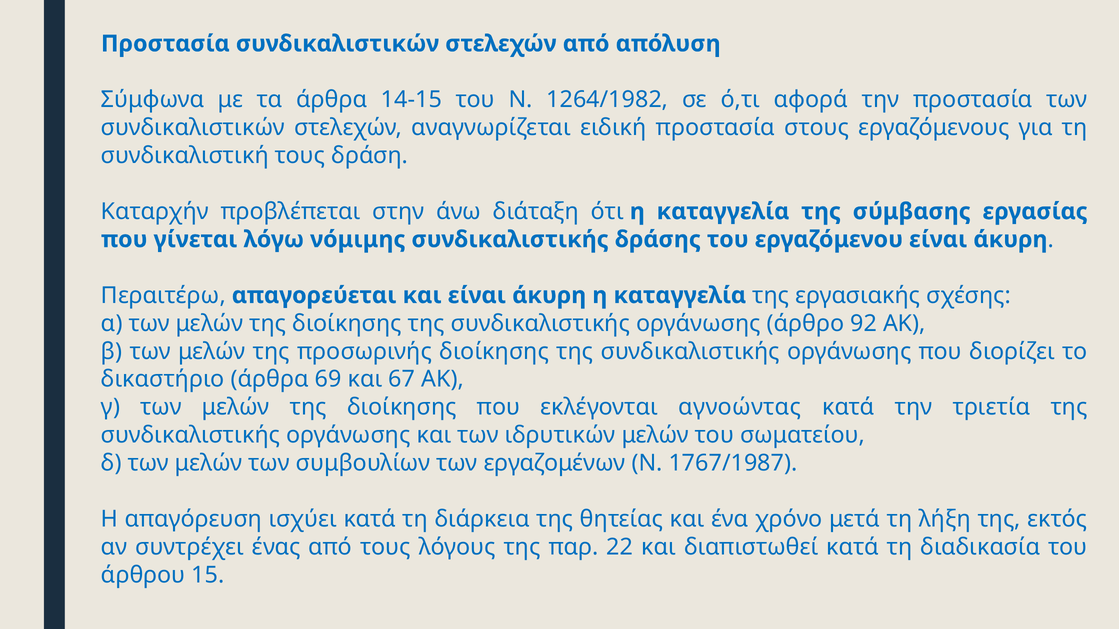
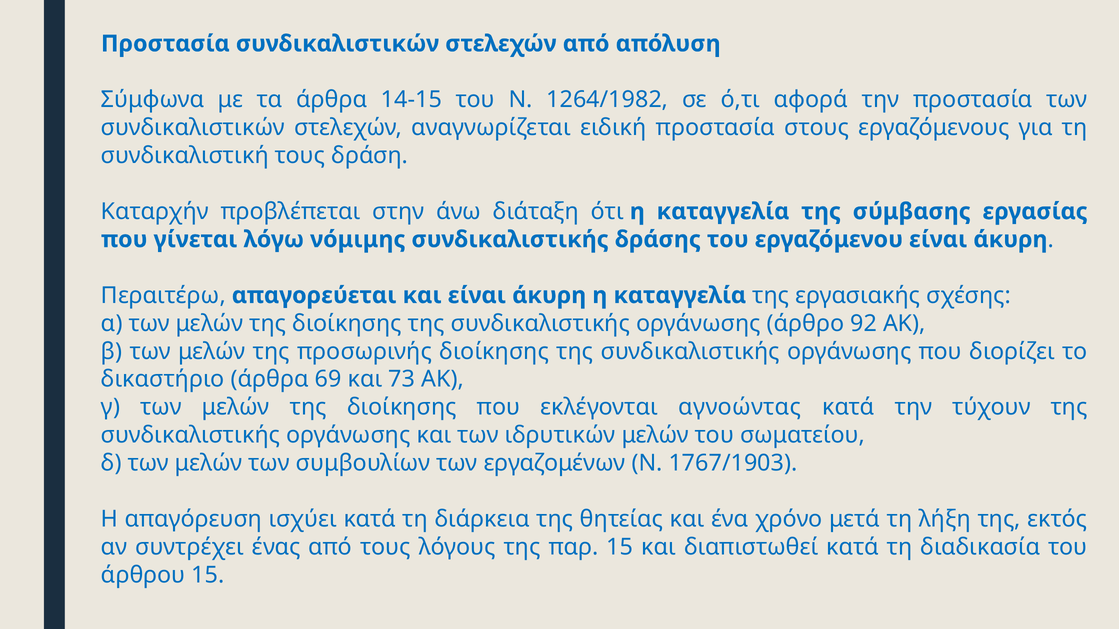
67: 67 -> 73 (402, 380)
τριετία: τριετία -> τύχουν (992, 408)
1767/1987: 1767/1987 -> 1767/1903 (733, 464)
παρ 22: 22 -> 15 (620, 547)
